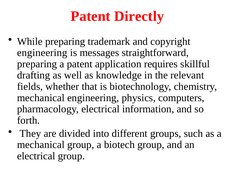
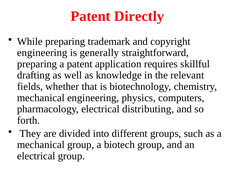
messages: messages -> generally (99, 53)
information: information -> distributing (148, 109)
